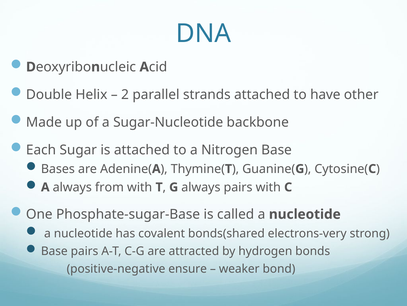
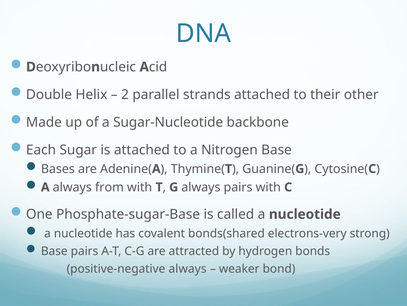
have: have -> their (325, 94)
positive-negative ensure: ensure -> always (188, 268)
